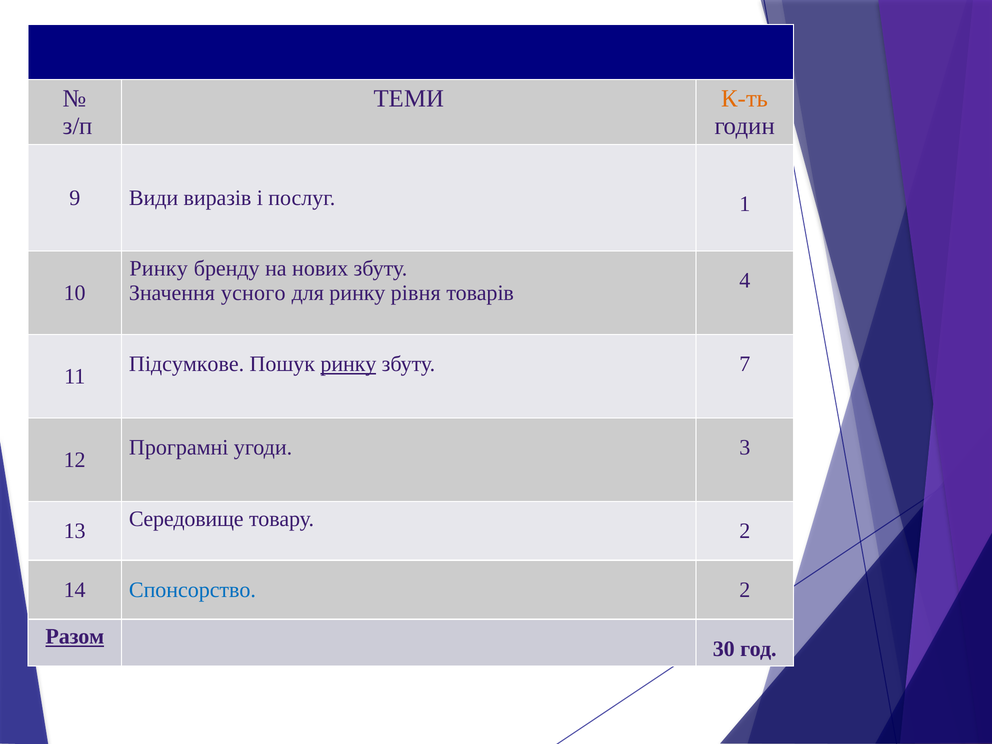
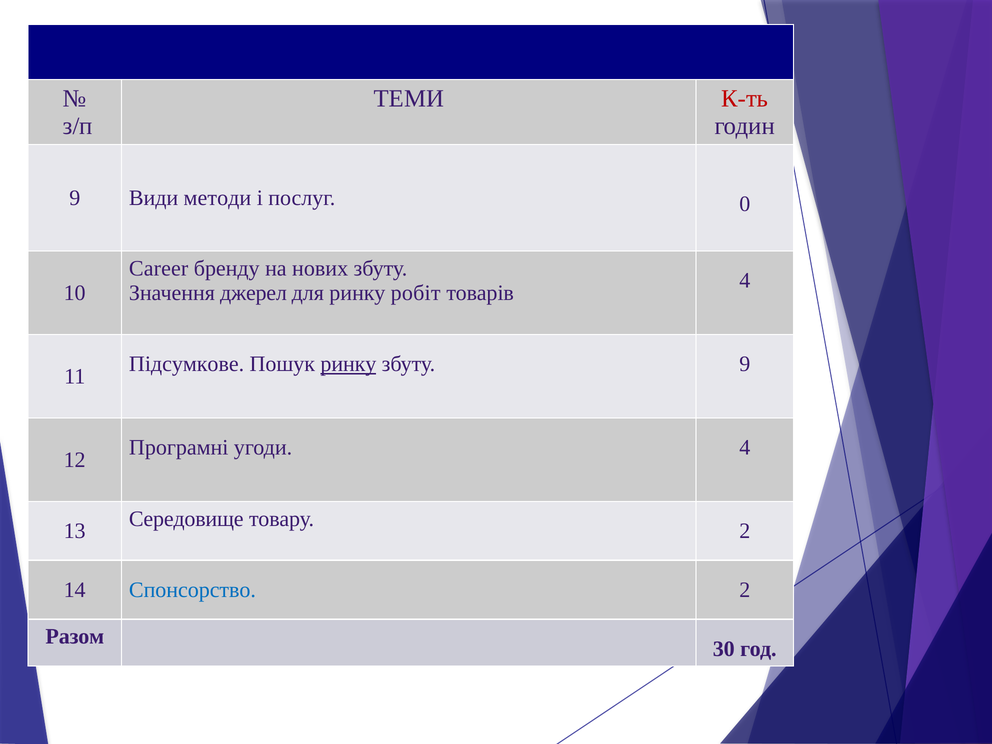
К-ть colour: orange -> red (745, 98)
виразів: виразів -> методи (217, 198)
1: 1 -> 0 (745, 204)
Ринку: Ринку -> Career (159, 268)
усного: усного -> джерел (253, 293)
рівня: рівня -> робіт (416, 293)
збуту 7: 7 -> 9 (745, 364)
угоди 3: 3 -> 4 (745, 448)
Разом underline: present -> none (75, 637)
